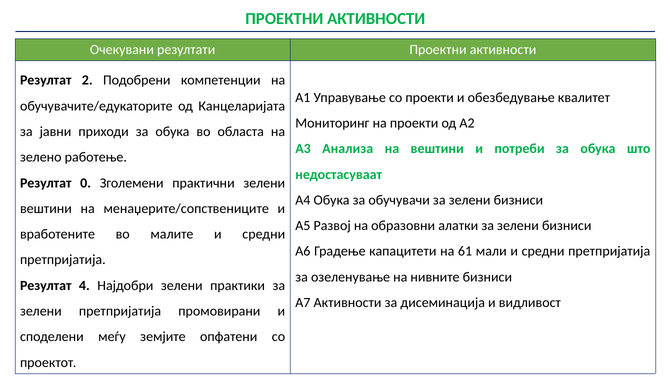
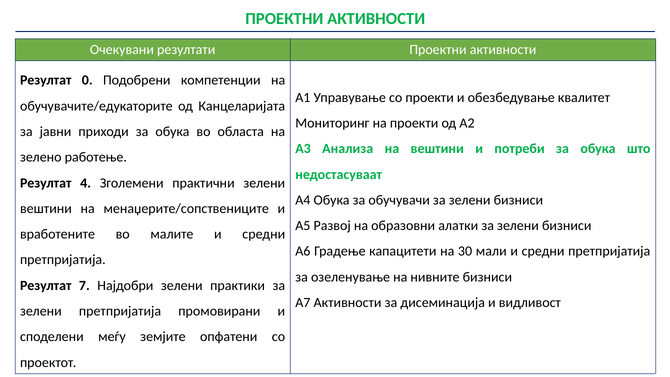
2: 2 -> 0 (87, 80)
0: 0 -> 4 (86, 183)
61: 61 -> 30 (465, 251)
4: 4 -> 7 (84, 285)
